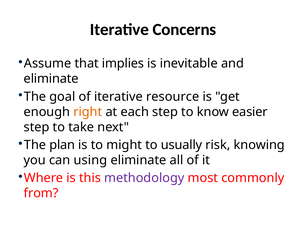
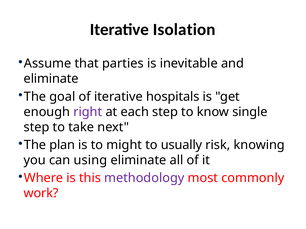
Concerns: Concerns -> Isolation (184, 29)
implies: implies -> parties (123, 64)
resource: resource -> hospitals (173, 97)
right colour: orange -> purple (88, 112)
easier: easier -> single (250, 112)
from: from -> work (41, 194)
